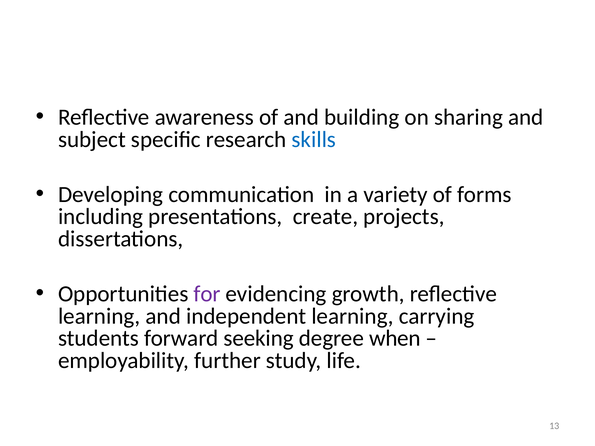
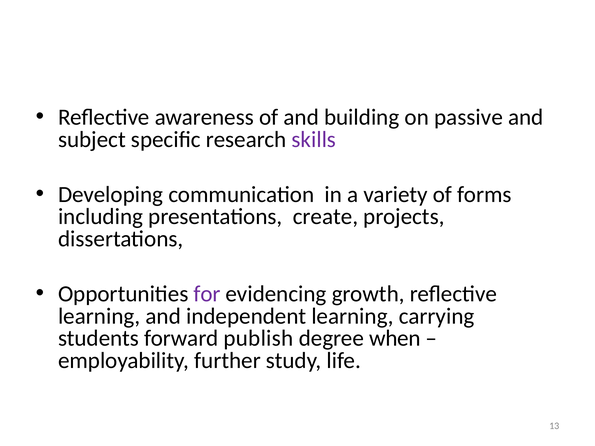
sharing: sharing -> passive (468, 117)
skills colour: blue -> purple (314, 139)
seeking: seeking -> publish (258, 338)
